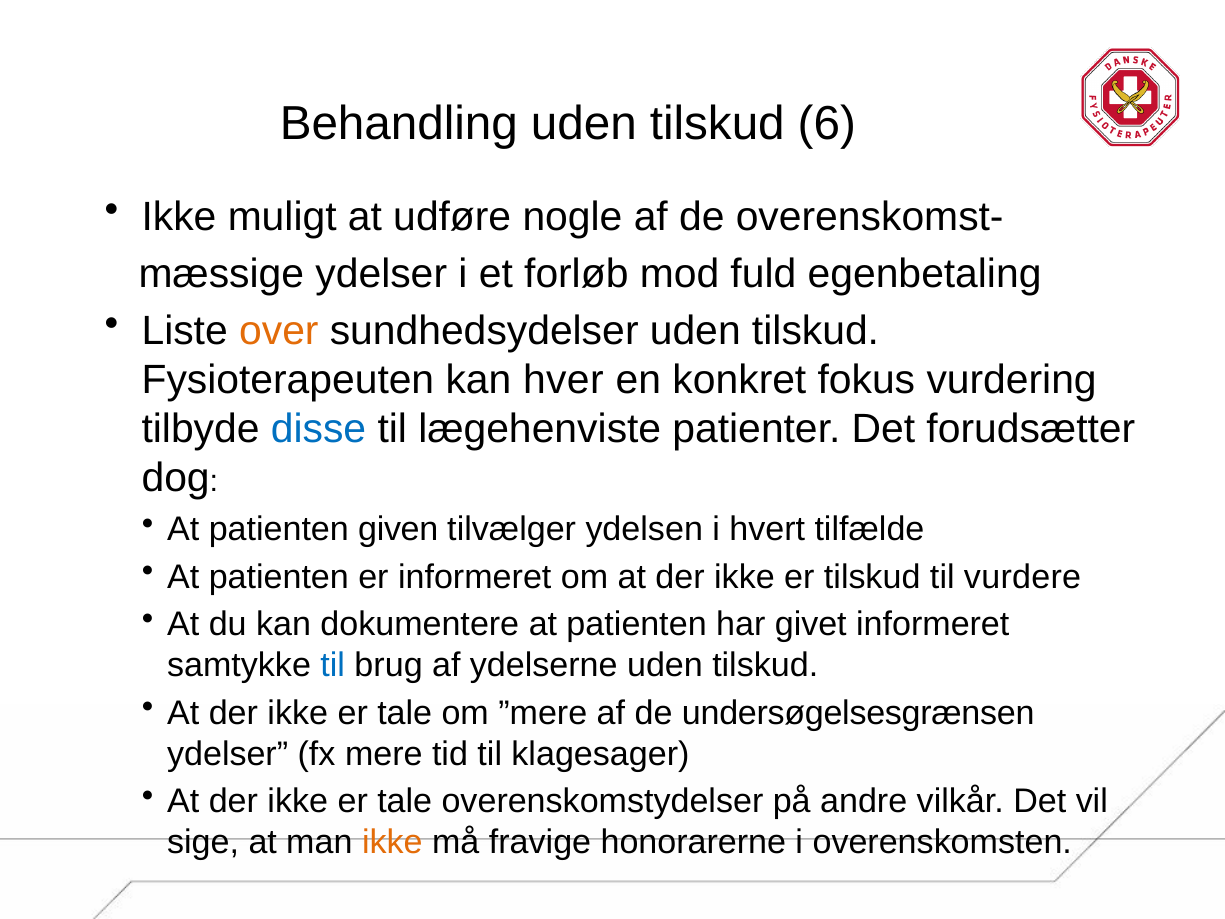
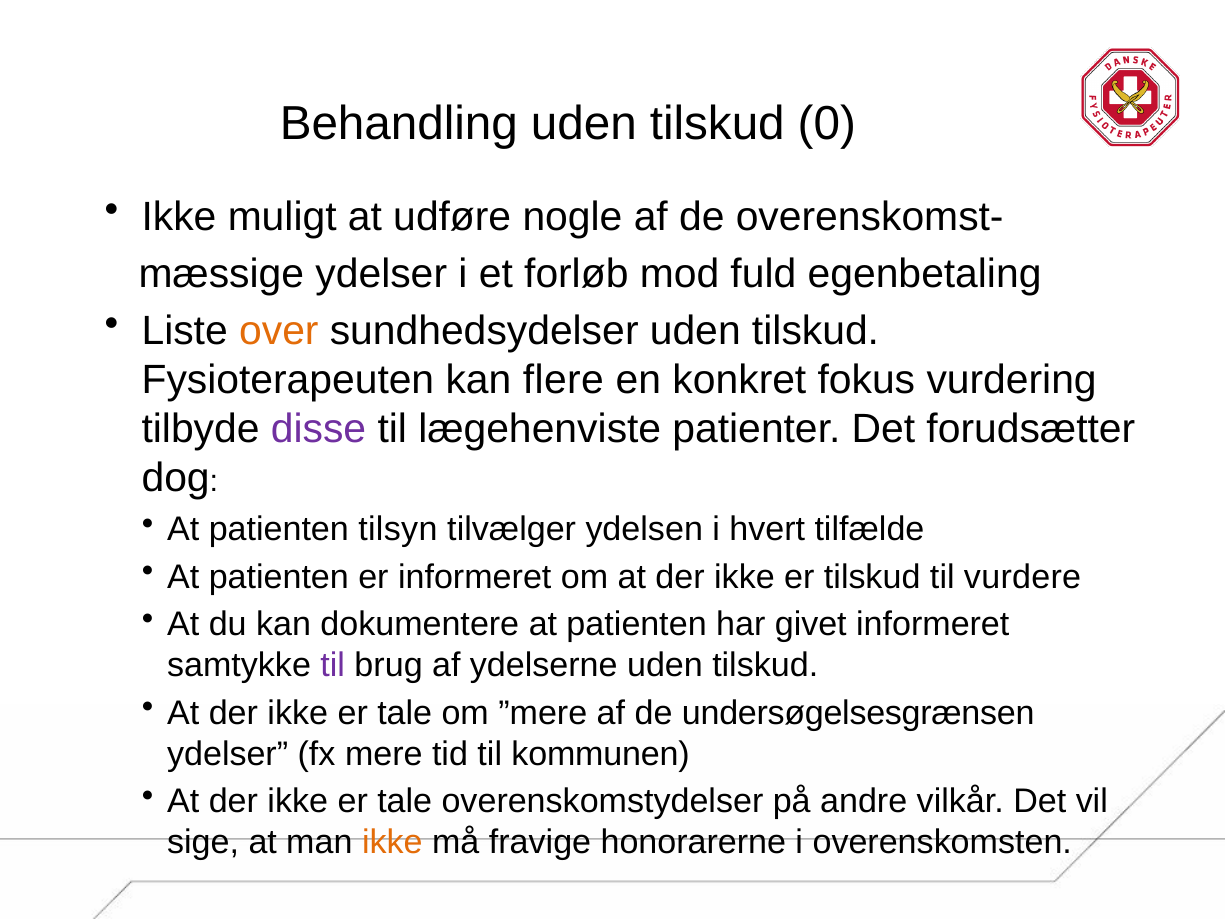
6: 6 -> 0 (827, 124)
hver: hver -> flere (563, 380)
disse colour: blue -> purple (319, 429)
given: given -> tilsyn (398, 529)
til colour: blue -> purple (333, 665)
klagesager: klagesager -> kommunen (601, 754)
